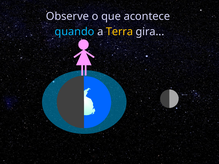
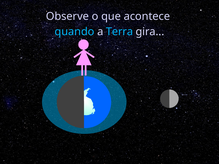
Terra colour: yellow -> light blue (119, 32)
